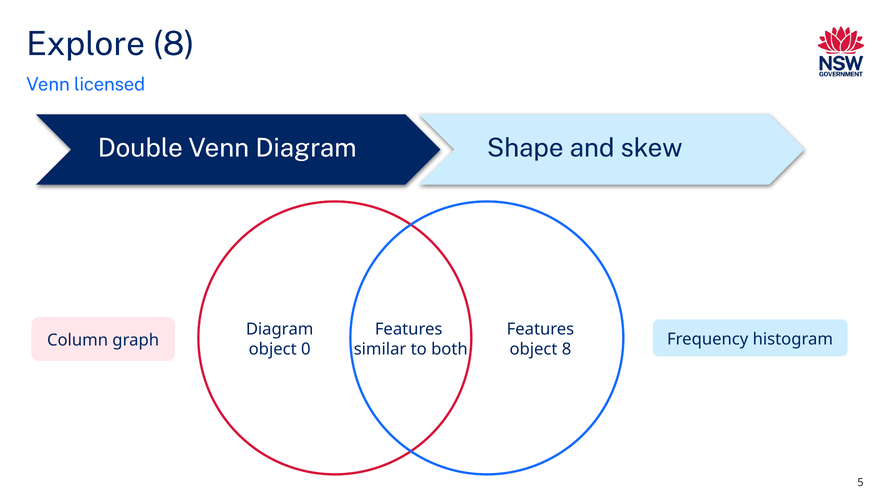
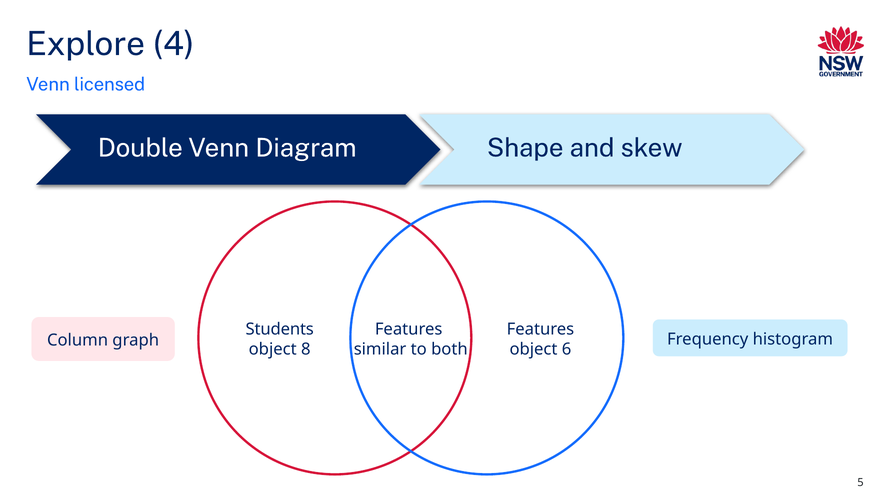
Explore 8: 8 -> 4 (174, 44)
Diagram: Diagram -> Students (280, 329)
0: 0 -> 8 (306, 349)
object 8: 8 -> 6 (567, 349)
